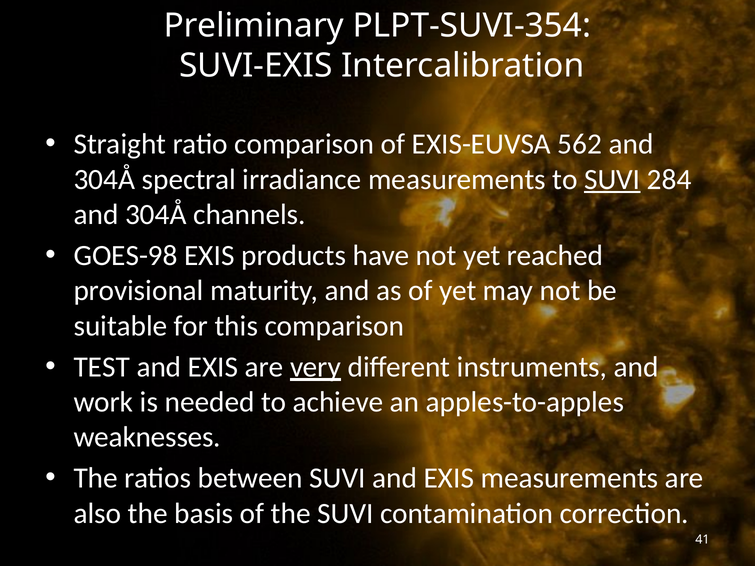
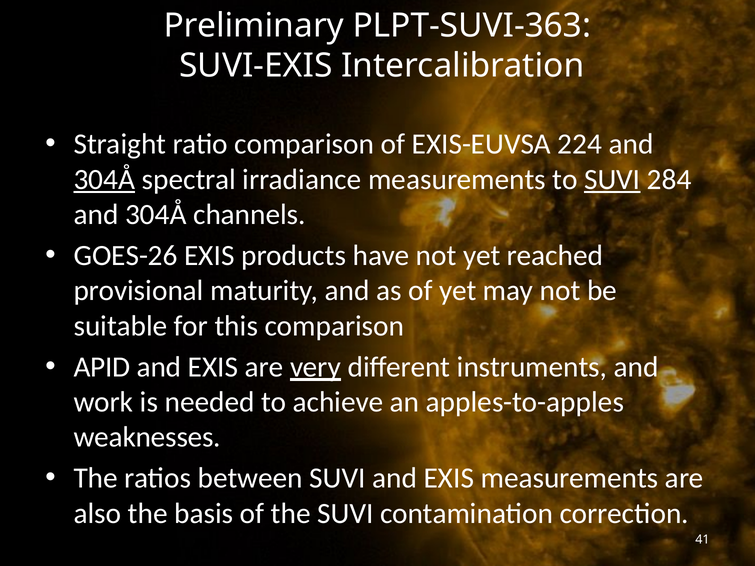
PLPT-SUVI-354: PLPT-SUVI-354 -> PLPT-SUVI-363 (472, 26)
562: 562 -> 224 (580, 144)
304Å underline: none -> present (104, 180)
GOES-98: GOES-98 -> GOES-26 (126, 256)
TEST: TEST -> APID (102, 367)
